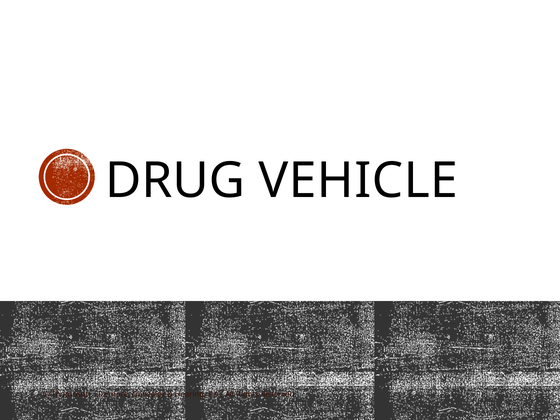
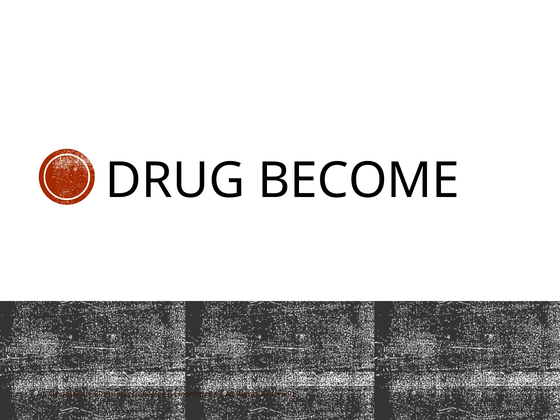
VEHICLE: VEHICLE -> BECOME (359, 181)
